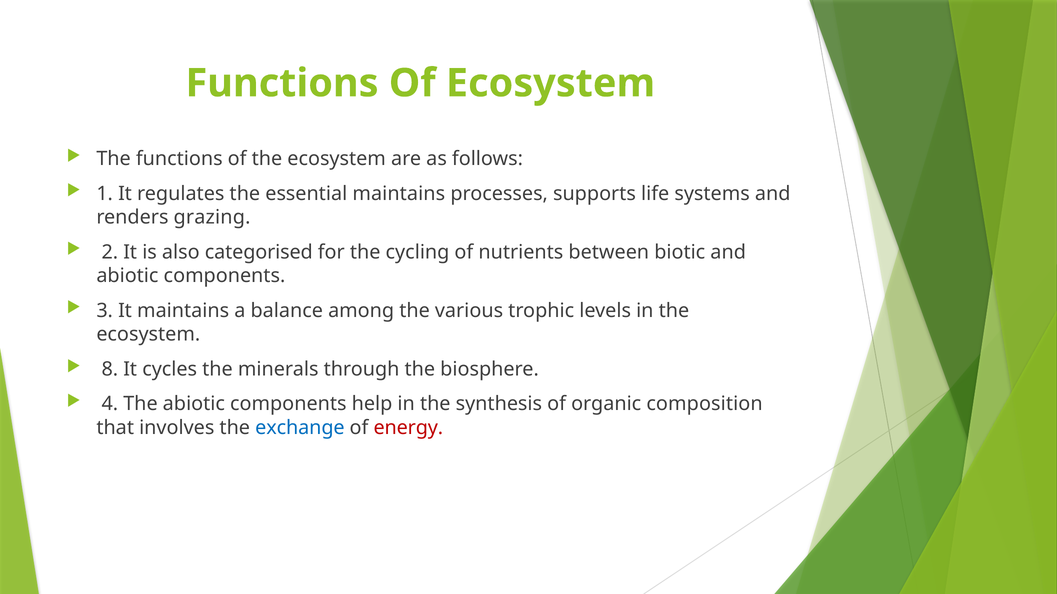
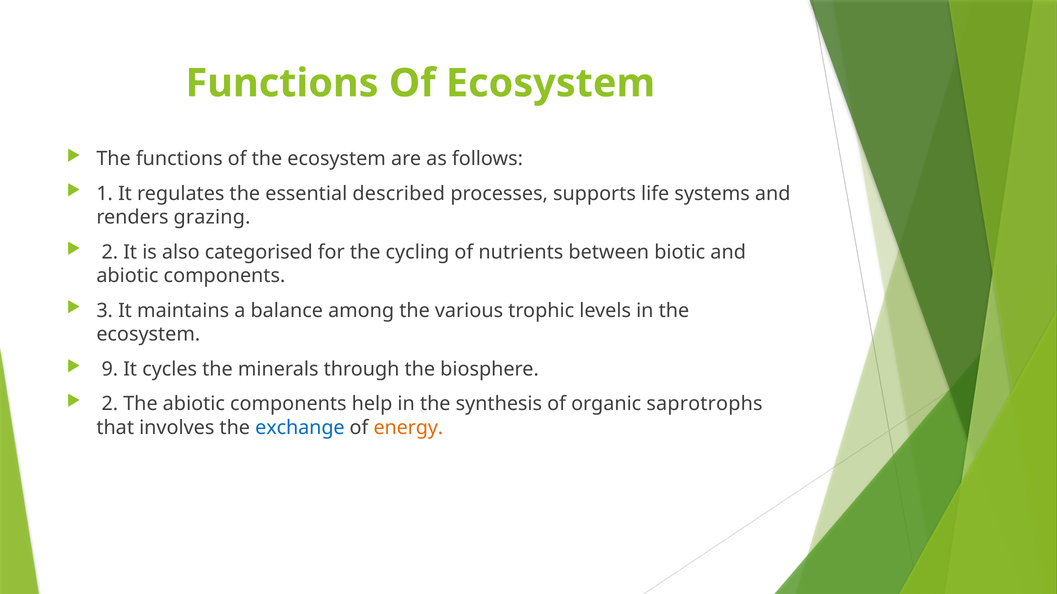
essential maintains: maintains -> described (399, 194)
8: 8 -> 9 (110, 370)
4: 4 -> 2 (110, 404)
composition: composition -> saprotrophs (704, 404)
energy colour: red -> orange (408, 428)
